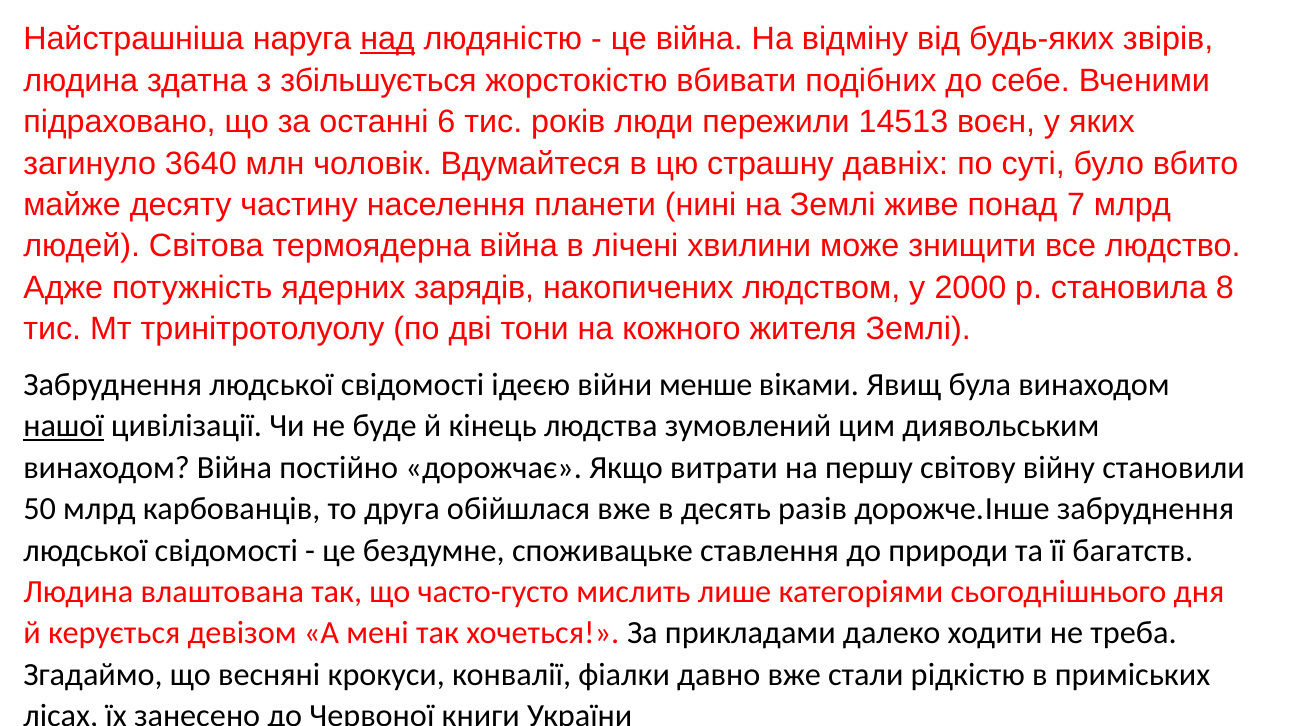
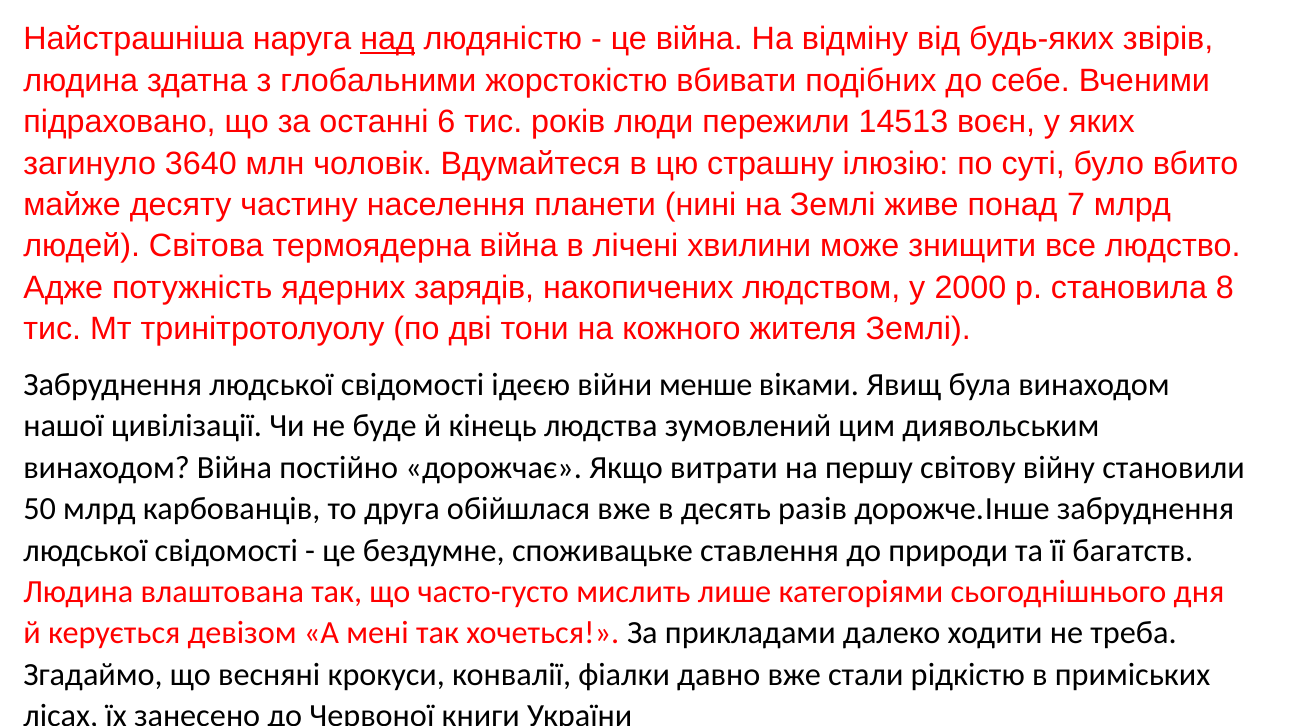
збільшується: збільшується -> глобальними (378, 81)
давніх: давніх -> ілюзію (895, 163)
нашої underline: present -> none (64, 426)
